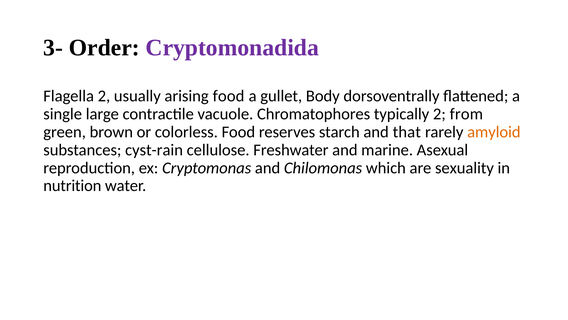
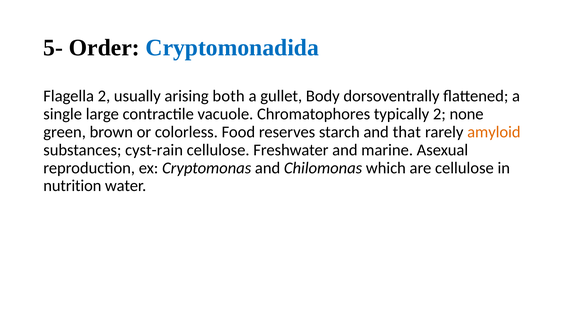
3-: 3- -> 5- (53, 48)
Cryptomonadida colour: purple -> blue (232, 48)
arising food: food -> both (229, 96)
from: from -> none (467, 114)
are sexuality: sexuality -> cellulose (464, 168)
